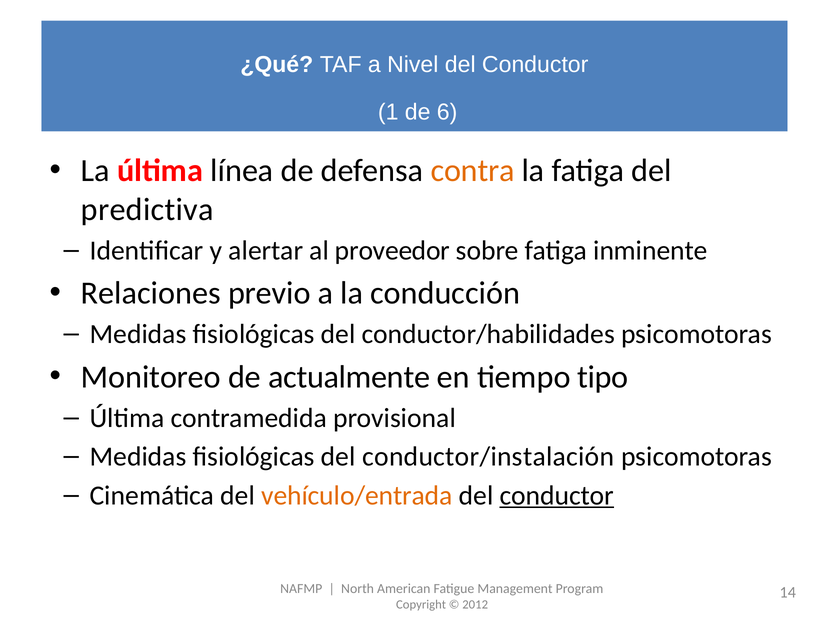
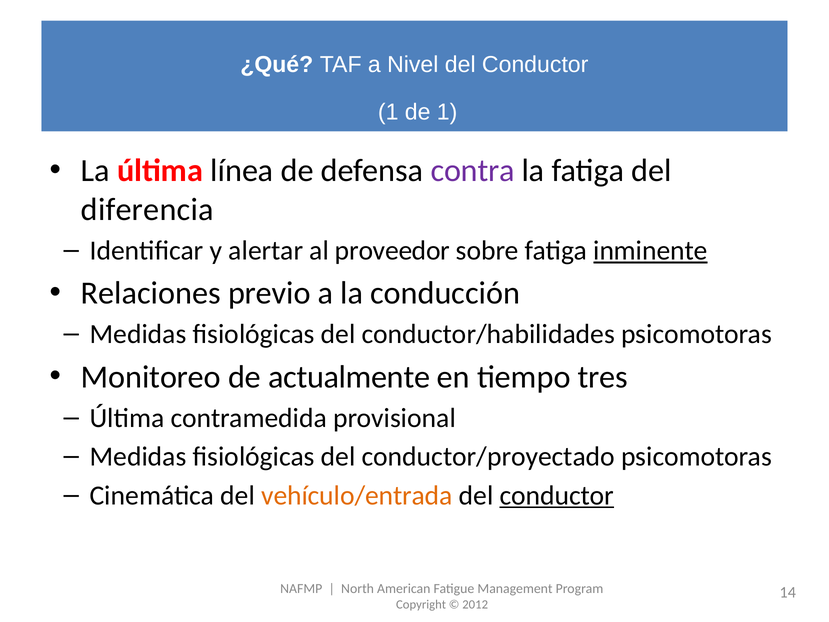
de 6: 6 -> 1 (447, 112)
contra colour: orange -> purple (473, 171)
predictiva: predictiva -> diferencia (147, 209)
inminente underline: none -> present (650, 250)
tipo: tipo -> tres (603, 377)
conductor/instalación: conductor/instalación -> conductor/proyectado (488, 457)
